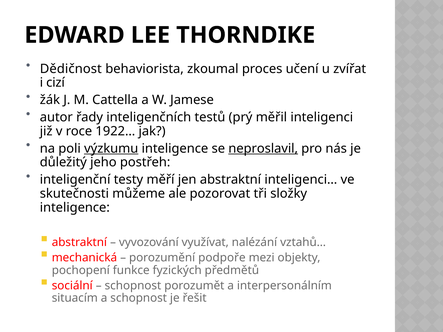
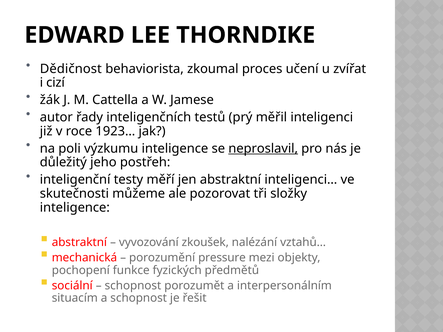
1922…: 1922… -> 1923… (115, 131)
výzkumu underline: present -> none (111, 149)
využívat: využívat -> zkoušek (205, 242)
podpoře: podpoře -> pressure (222, 258)
